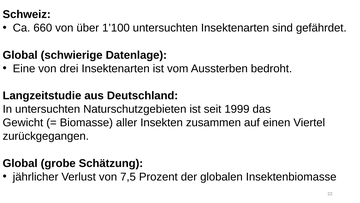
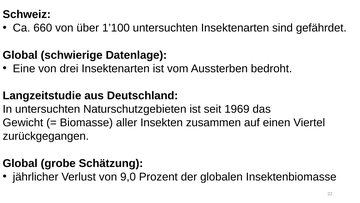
1999: 1999 -> 1969 (237, 109)
7,5: 7,5 -> 9,0 (128, 176)
